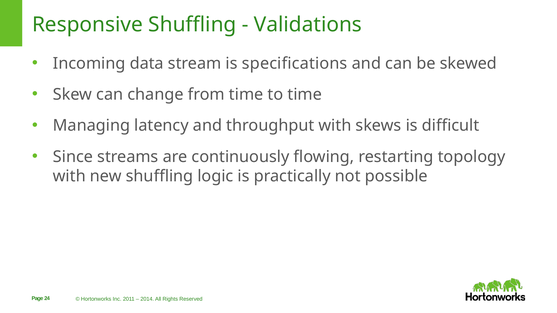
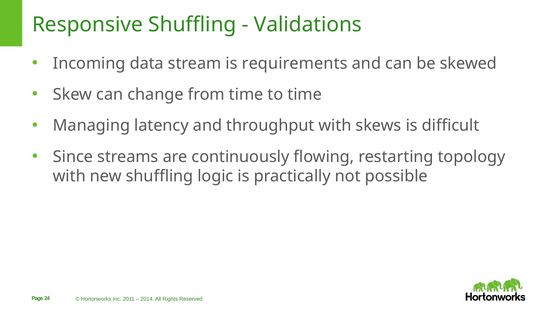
specifications: specifications -> requirements (295, 64)
